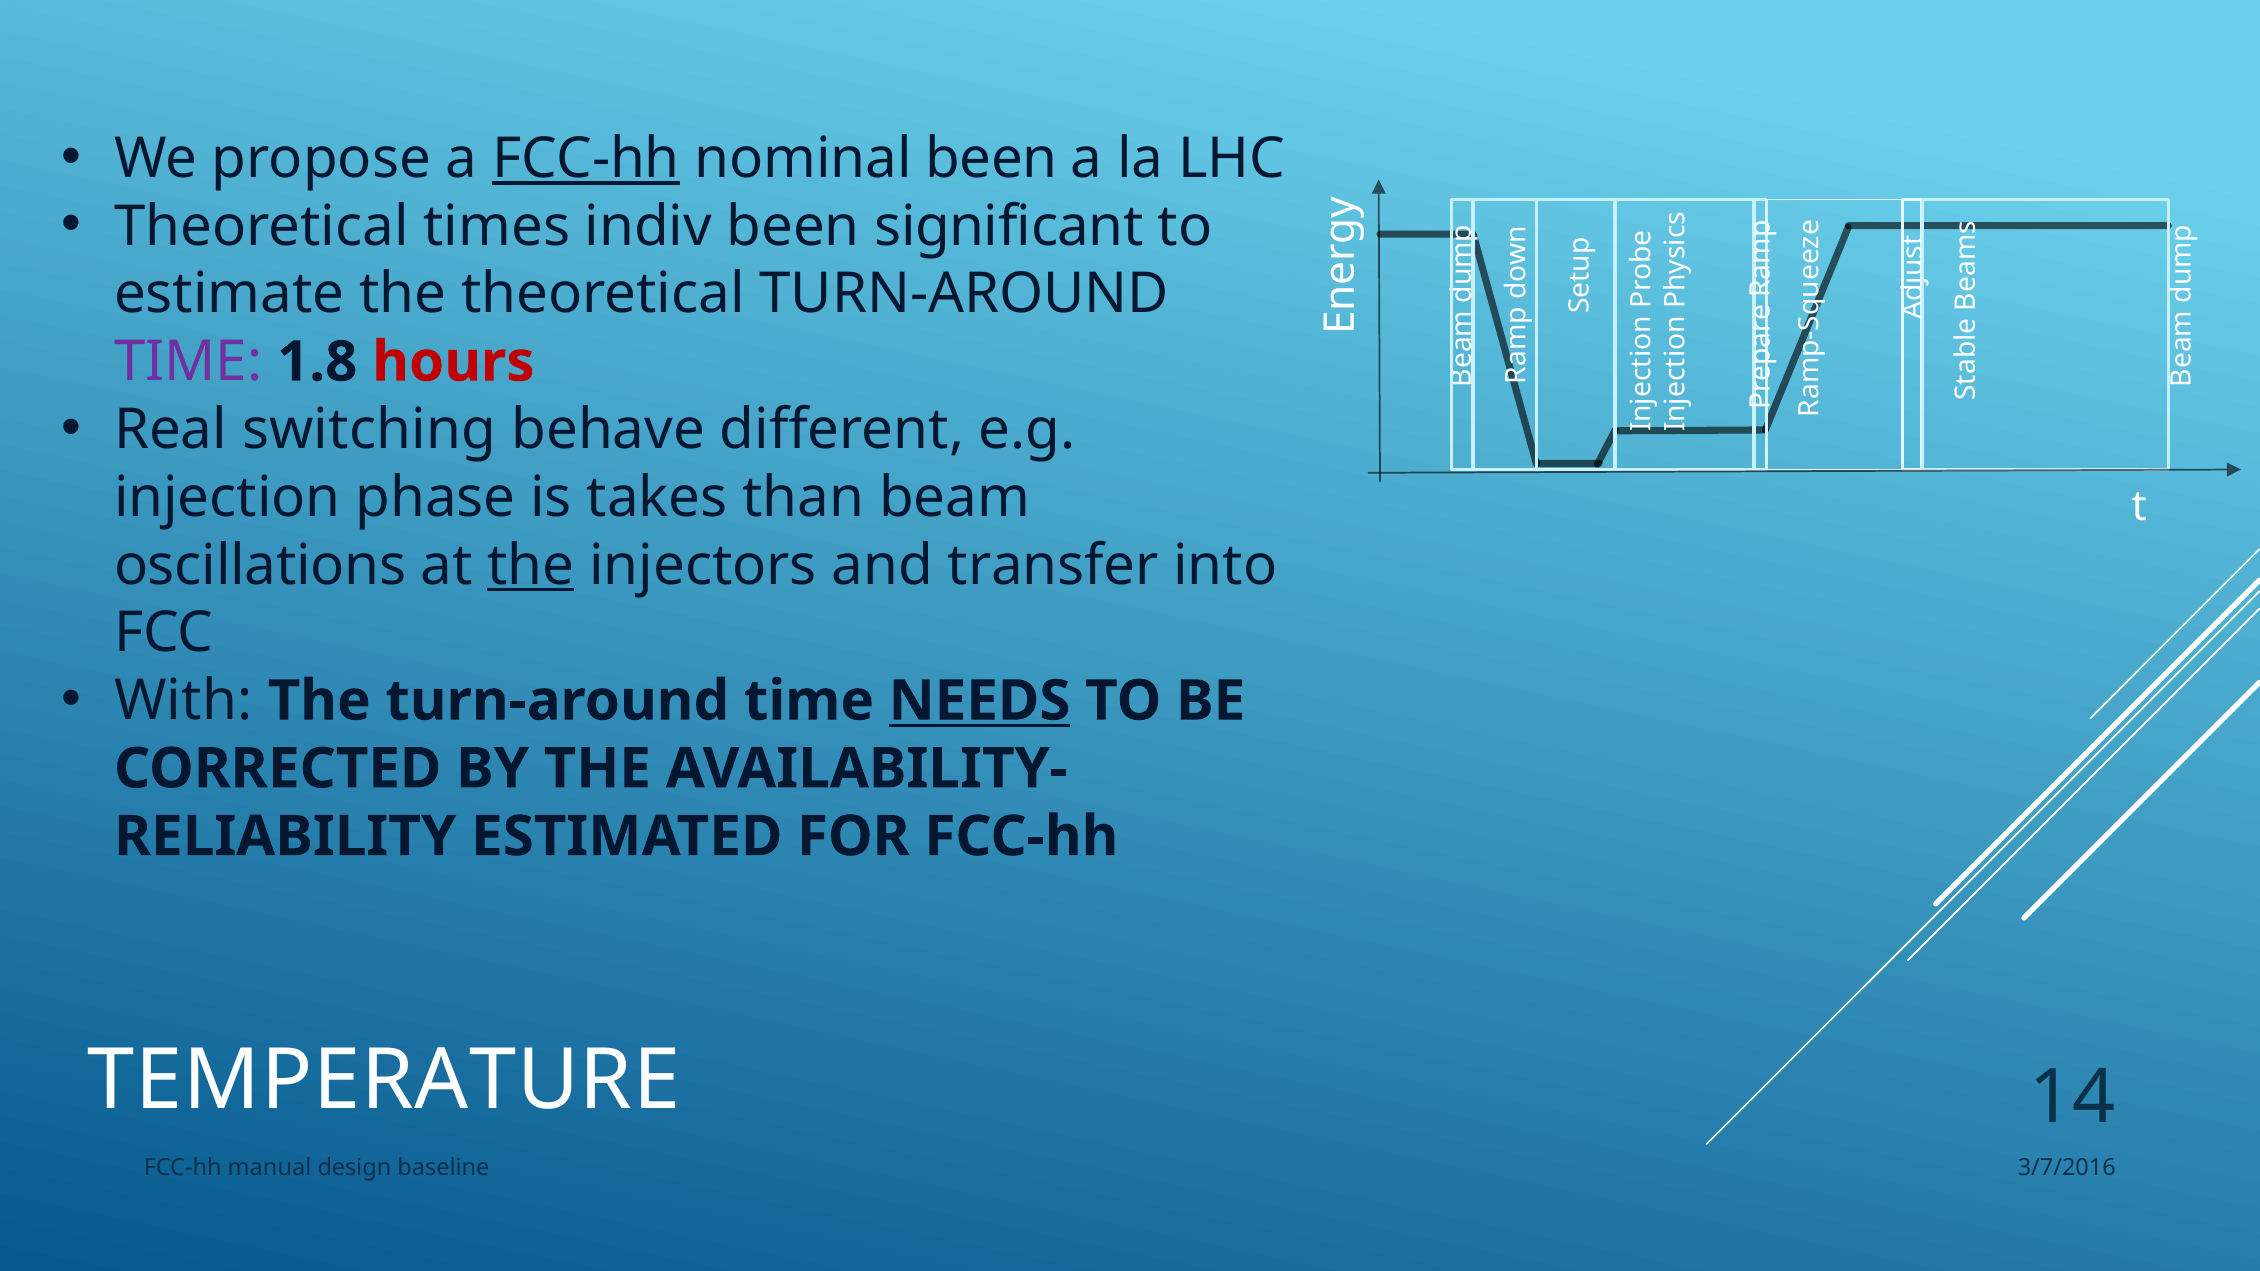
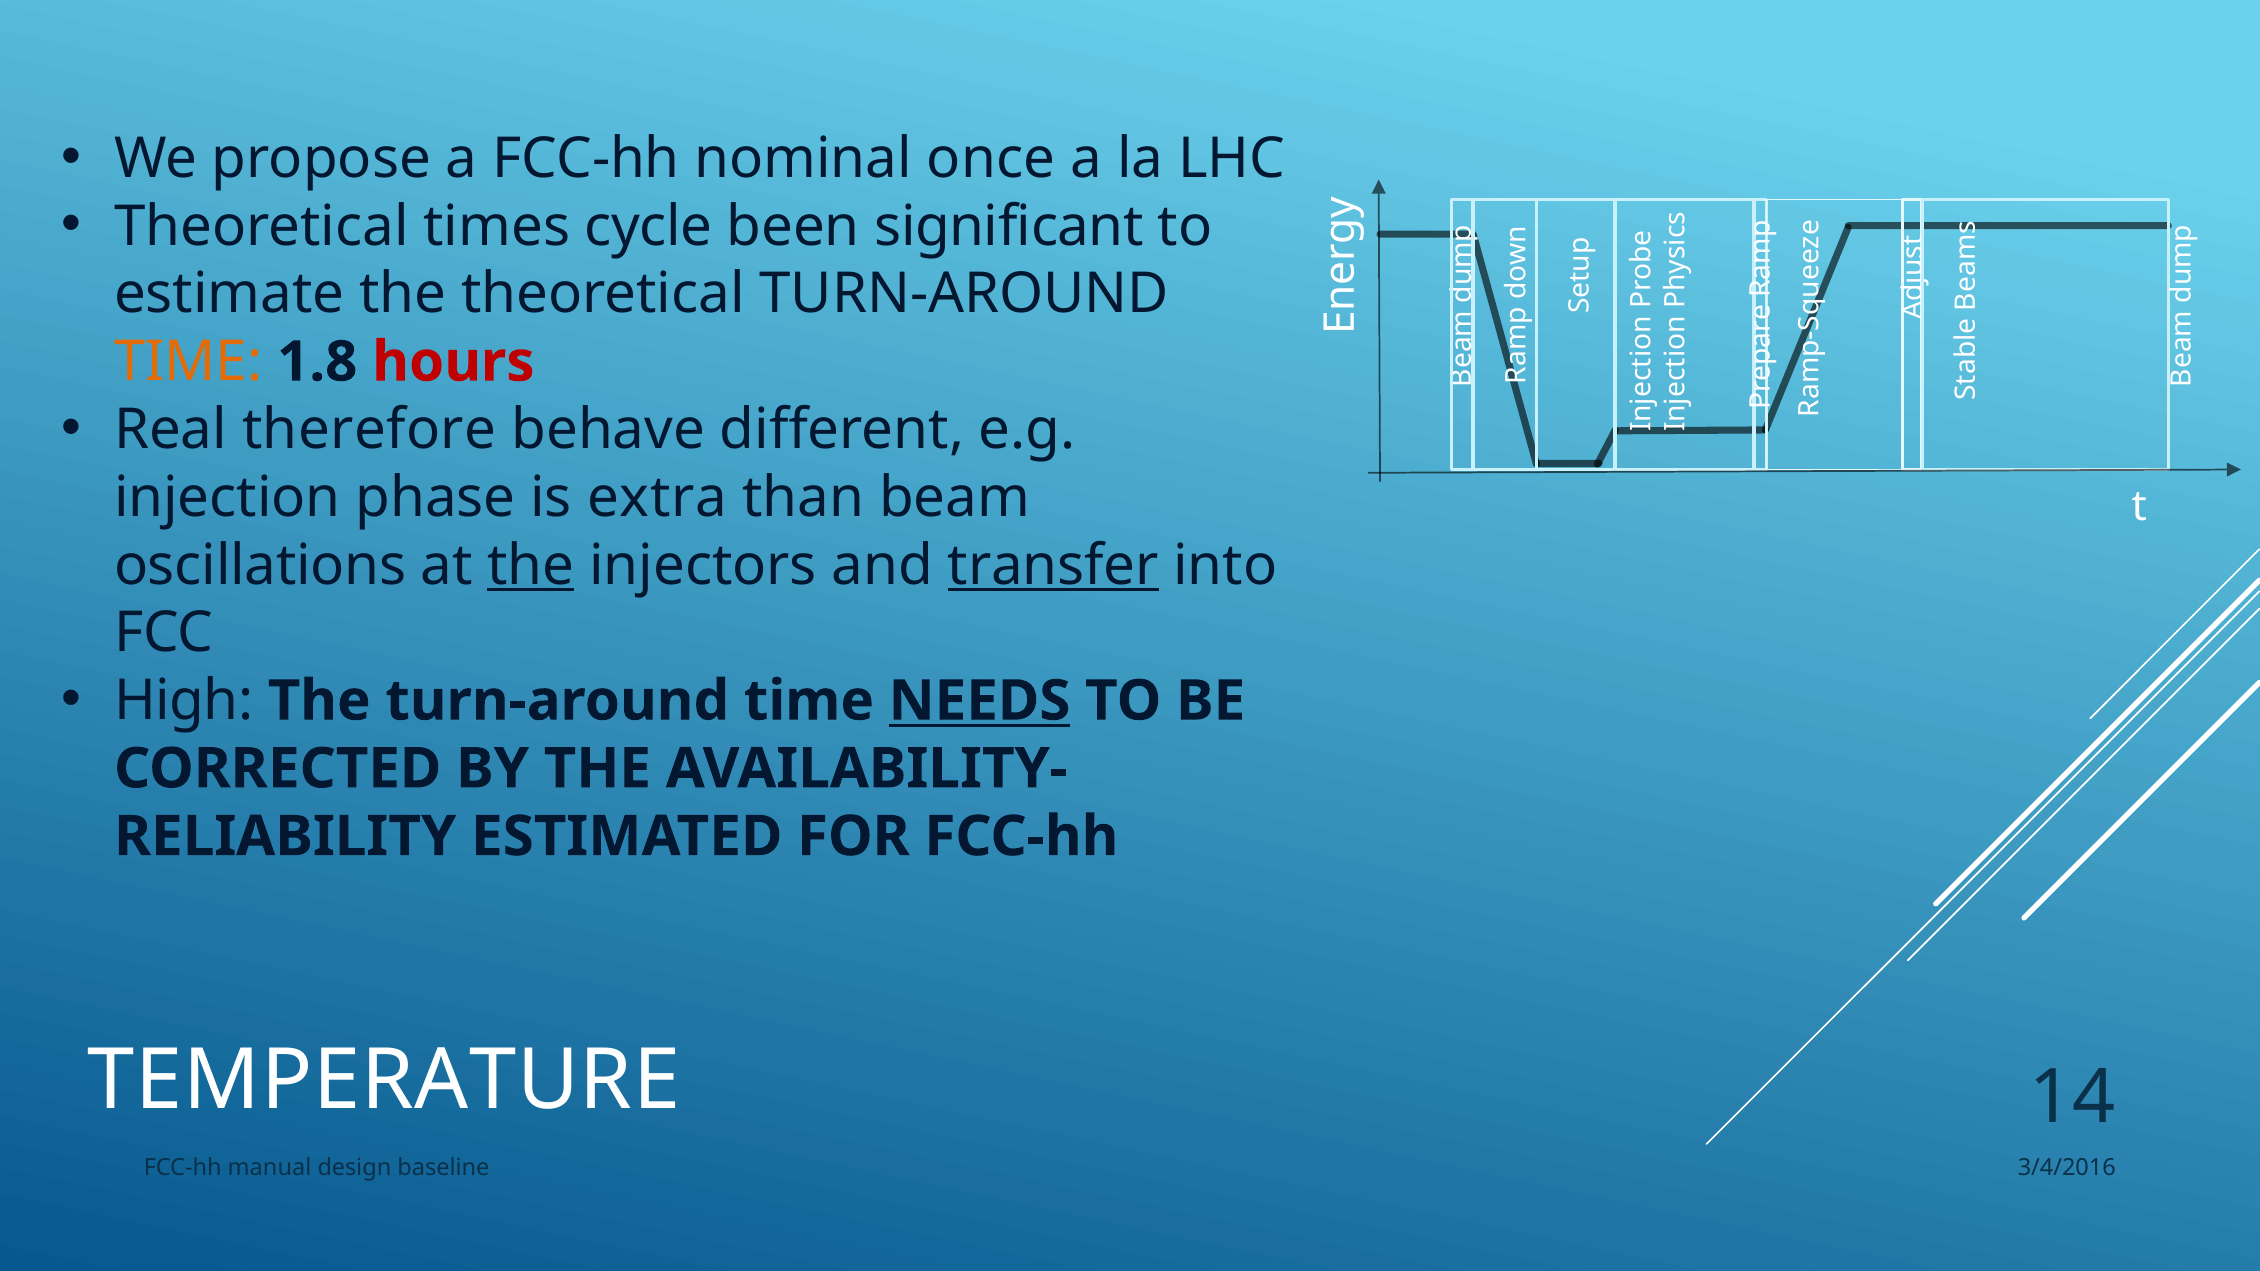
FCC-hh underline: present -> none (586, 159)
nominal been: been -> once (991, 159)
indiv: indiv -> cycle (649, 227)
TIME colour: purple -> orange (188, 362)
switching: switching -> therefore (369, 430)
takes: takes -> extra (657, 498)
transfer underline: none -> present (1053, 566)
With: With -> High (184, 701)
3/7/2016: 3/7/2016 -> 3/4/2016 (2067, 1168)
